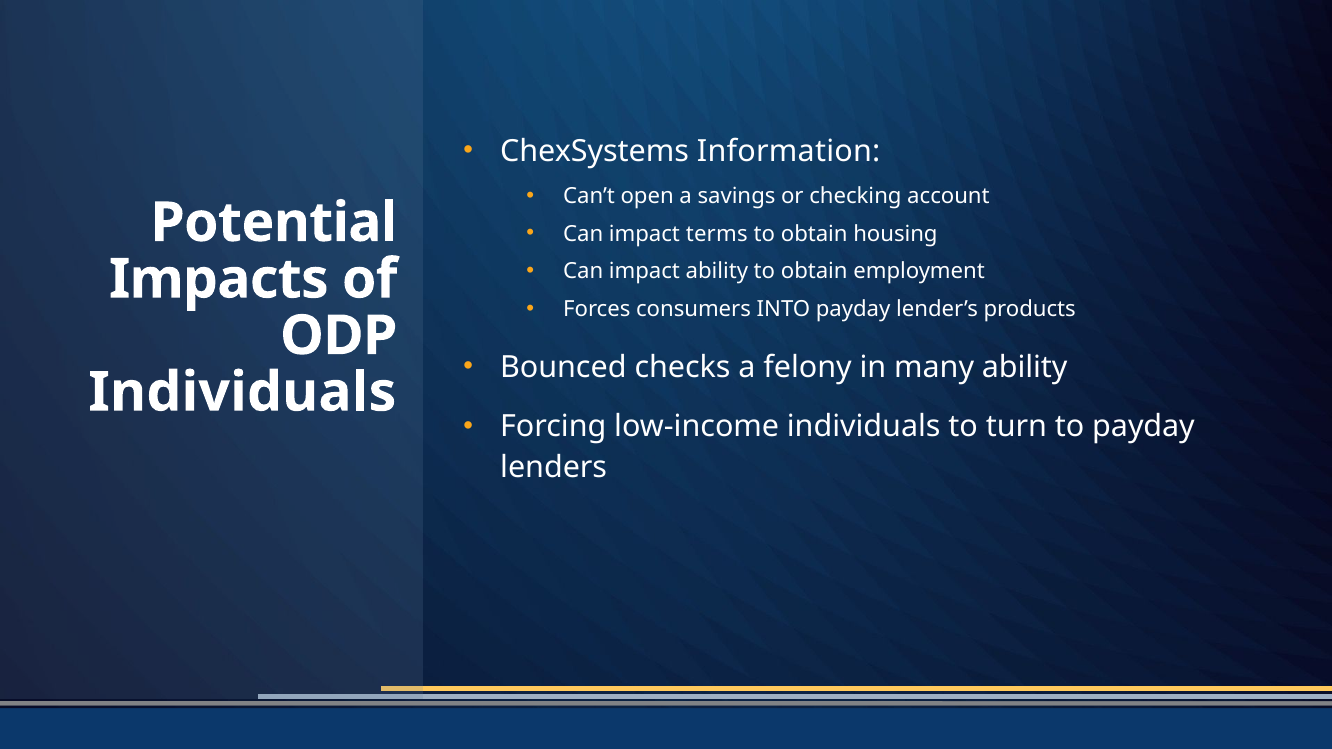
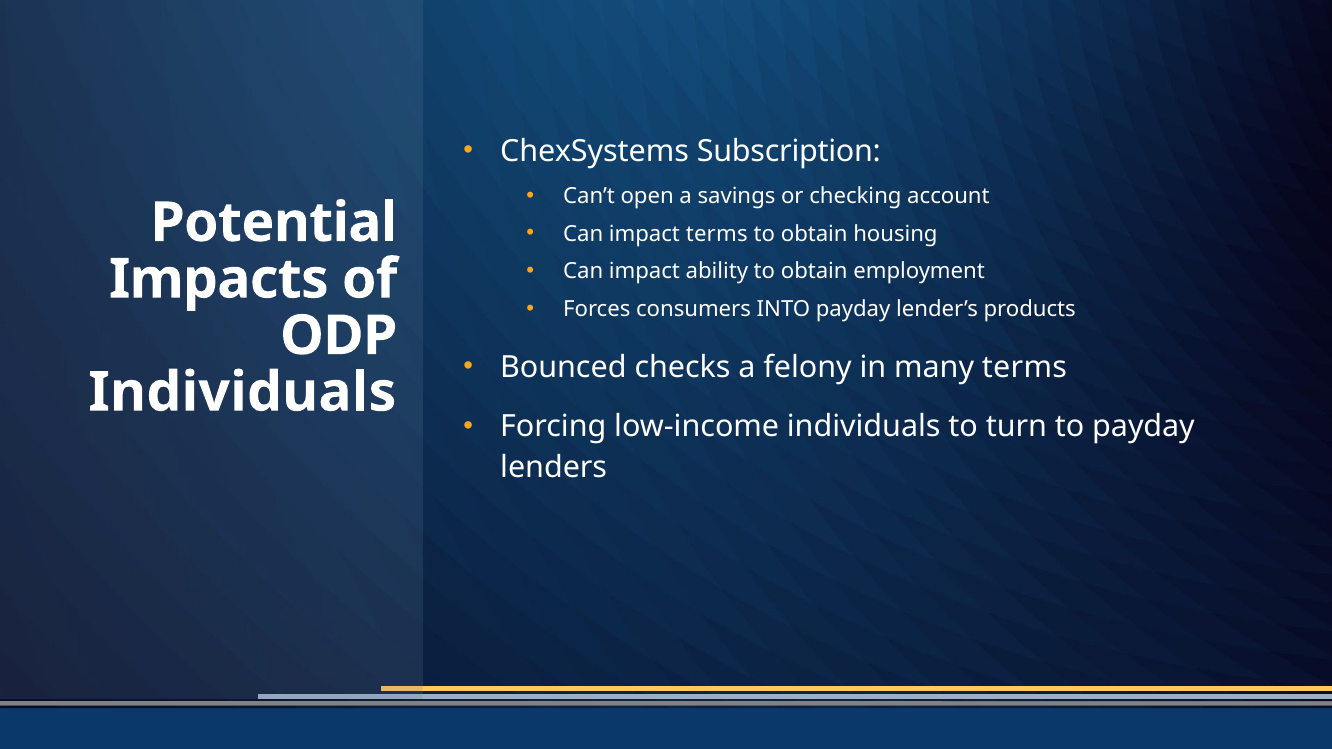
Information: Information -> Subscription (789, 152)
many ability: ability -> terms (1025, 367)
